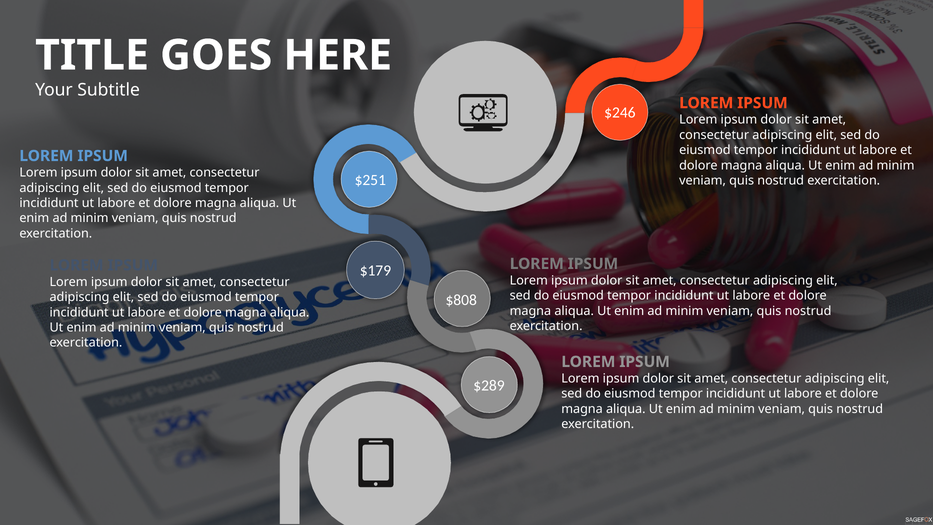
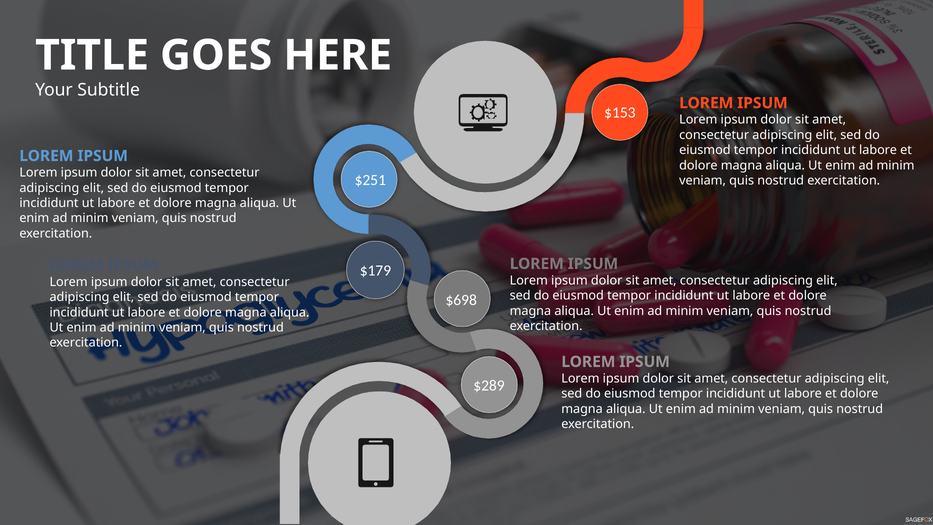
$246: $246 -> $153 (620, 113)
$808: $808 -> $698 (461, 300)
